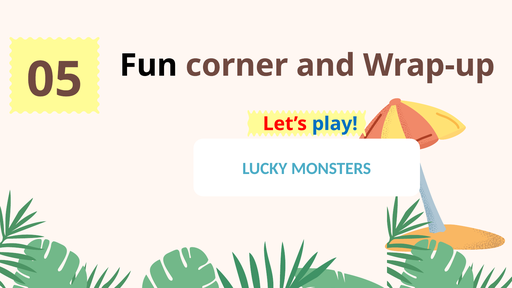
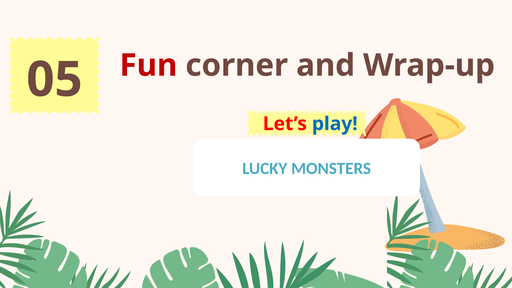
Fun colour: black -> red (148, 65)
